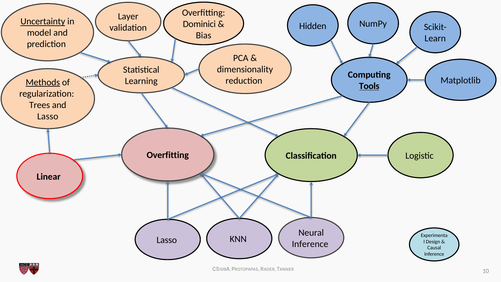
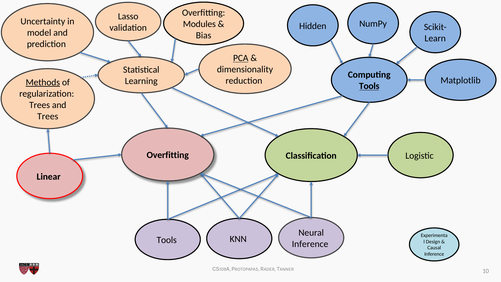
Layer: Layer -> Lasso (128, 17)
Uncertainty underline: present -> none (43, 22)
Dominici: Dominici -> Modules (199, 24)
PCA underline: none -> present (241, 58)
Lasso: Lasso -> Trees (48, 116)
Lasso: Lasso -> Tools (167, 240)
